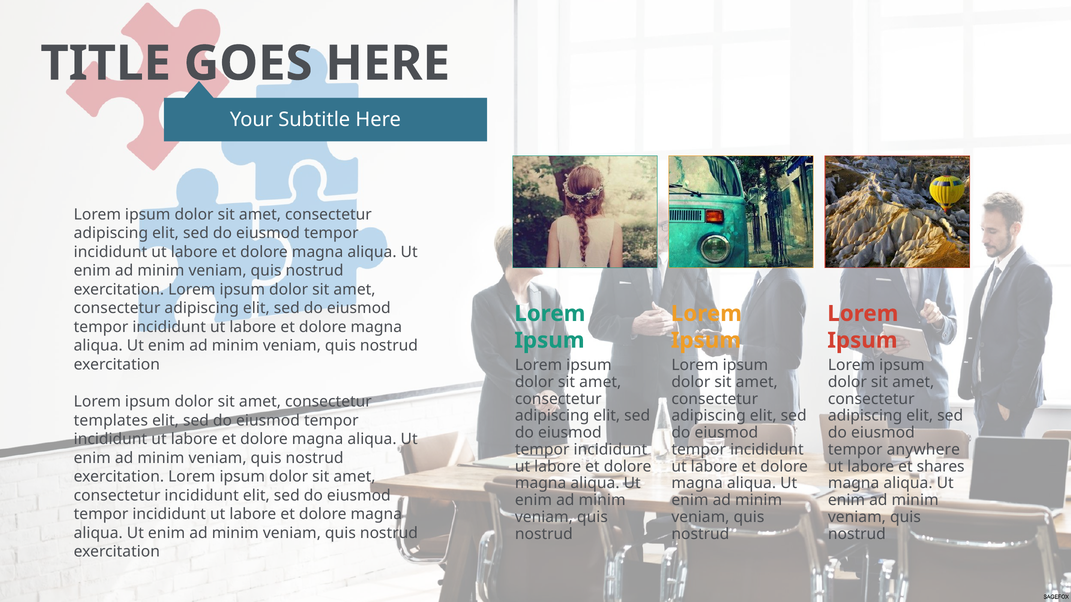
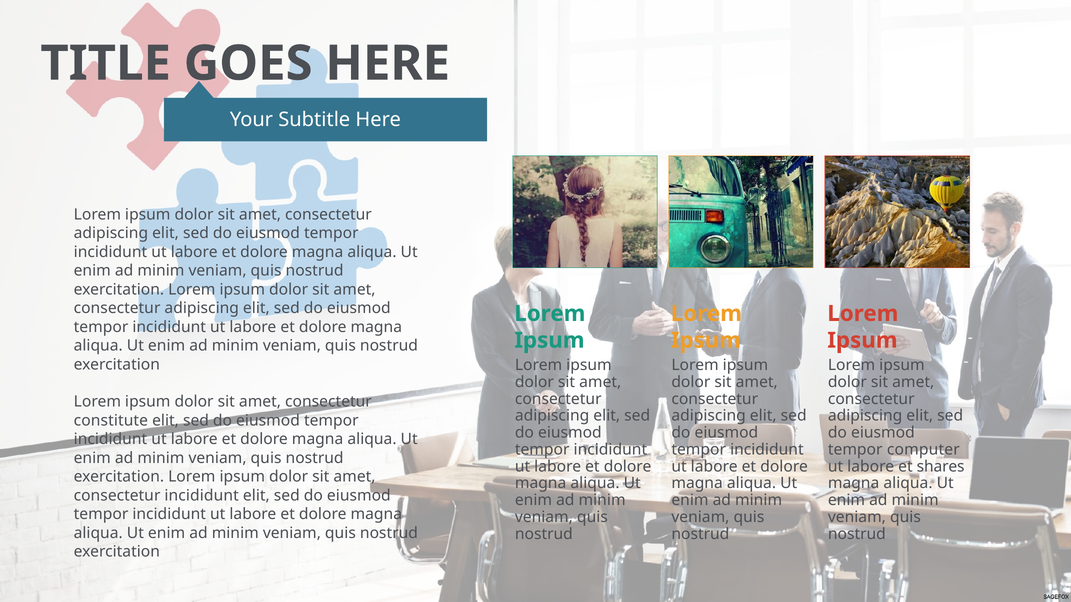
templates: templates -> constitute (111, 421)
anywhere: anywhere -> computer (923, 450)
